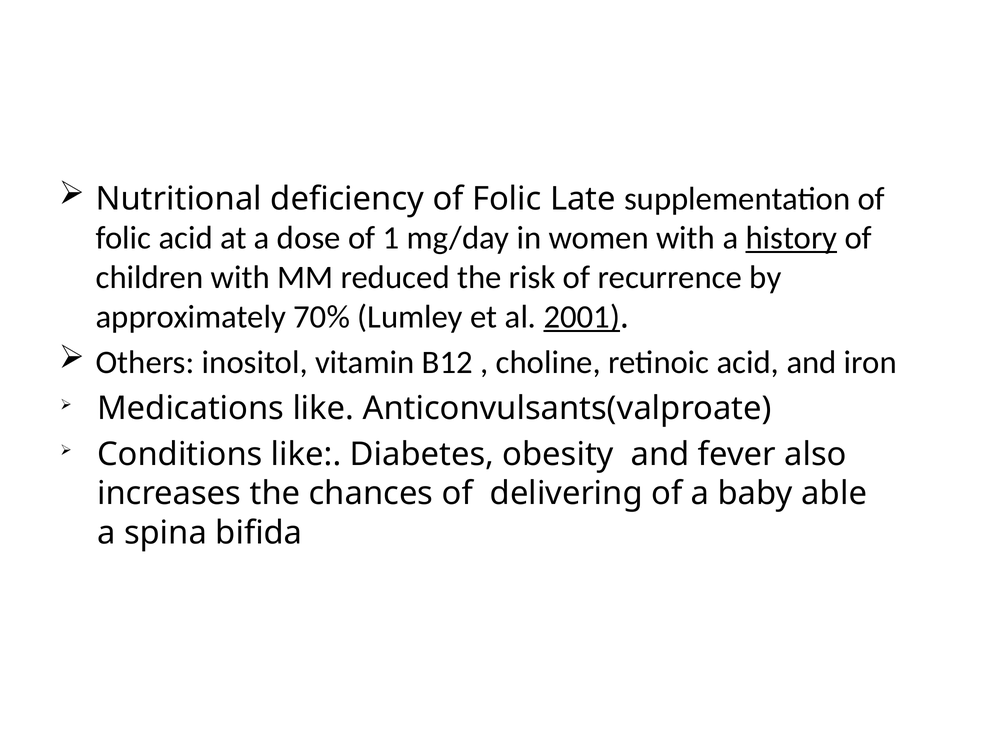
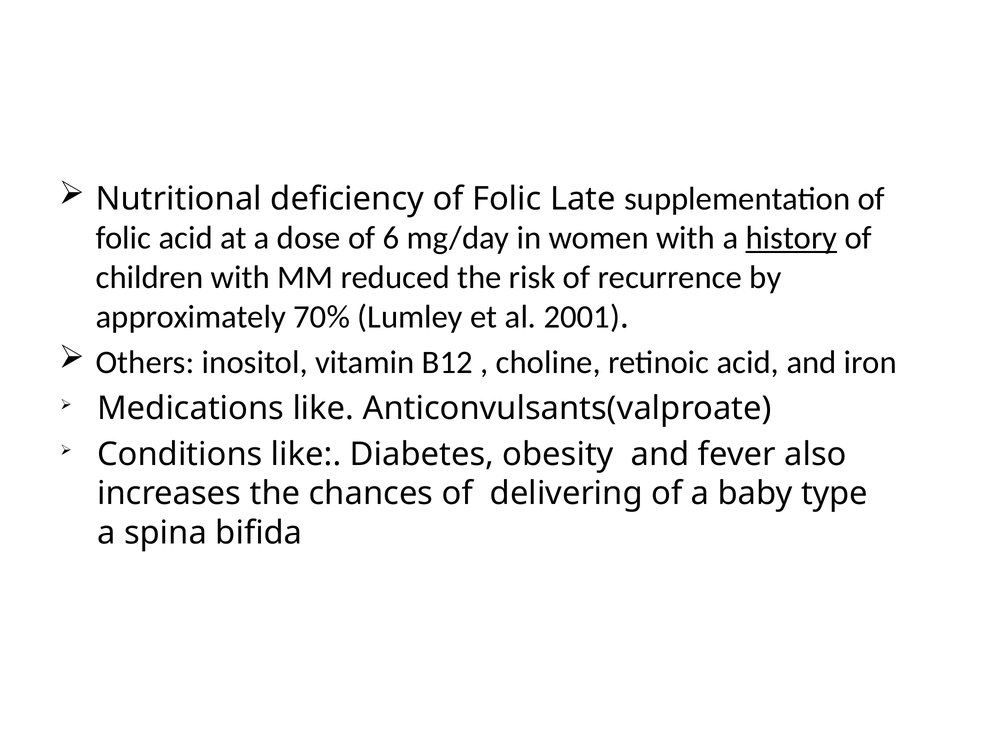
1: 1 -> 6 (391, 238)
2001 underline: present -> none (582, 317)
able: able -> type (834, 494)
